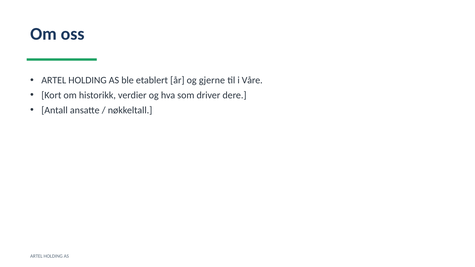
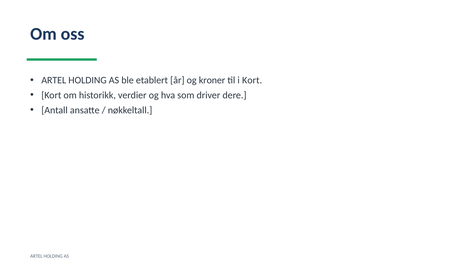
gjerne: gjerne -> kroner (212, 80)
i Våre: Våre -> Kort (252, 80)
